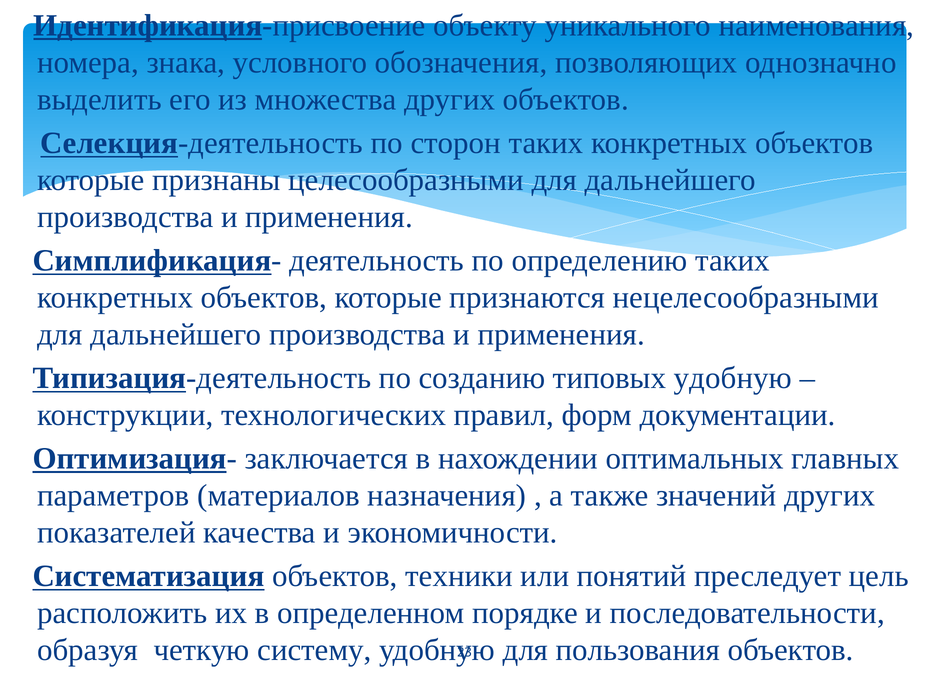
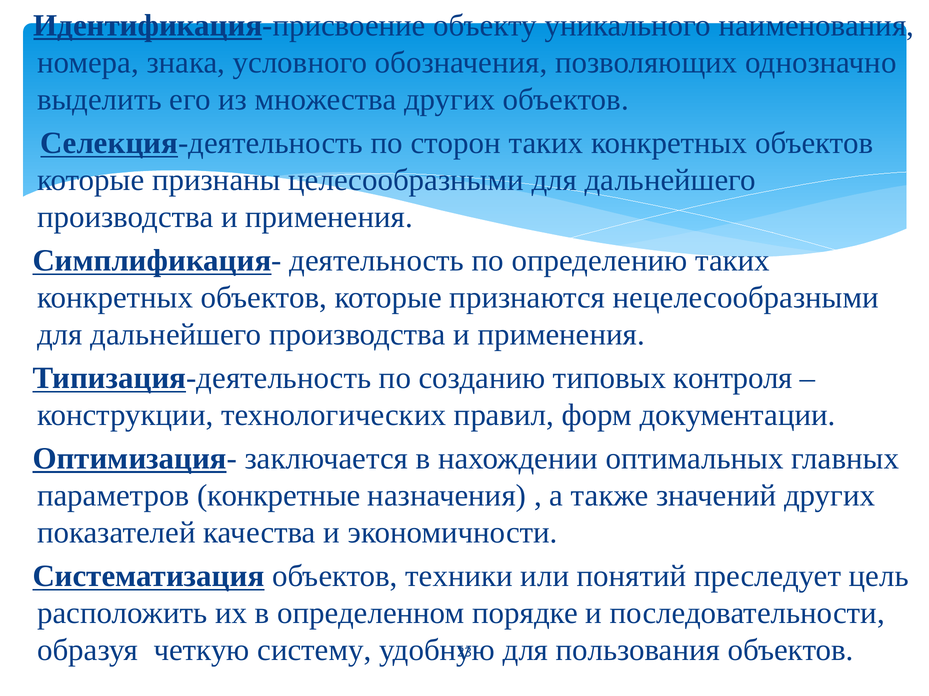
типовых удобную: удобную -> контроля (733, 378)
материалов: материалов -> конкретные (279, 496)
